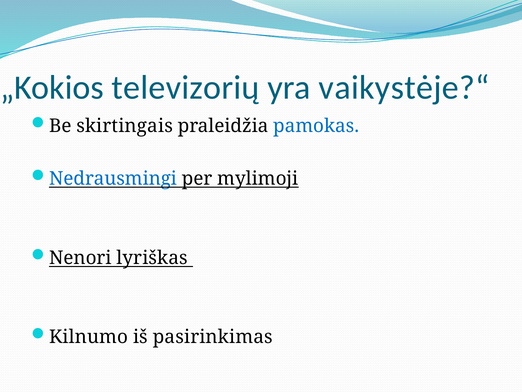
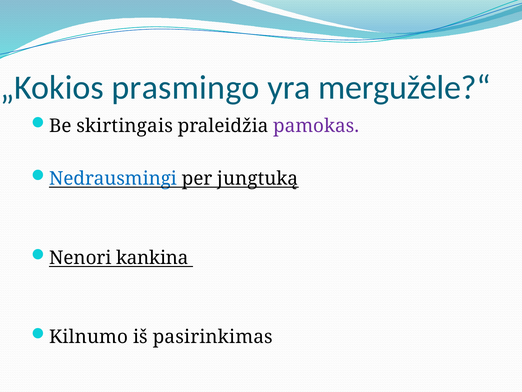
televizorių: televizorių -> prasmingo (186, 87)
vaikystėje?“: vaikystėje?“ -> mergužėle?“ (404, 87)
pamokas colour: blue -> purple (316, 126)
mylimoji: mylimoji -> jungtuką (258, 178)
lyriškas: lyriškas -> kankina (152, 258)
